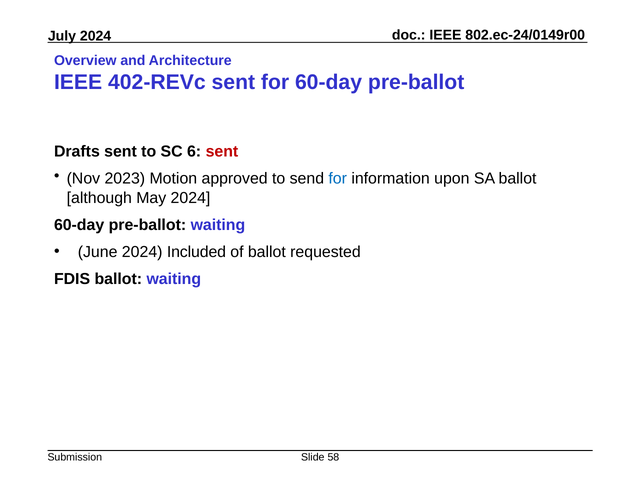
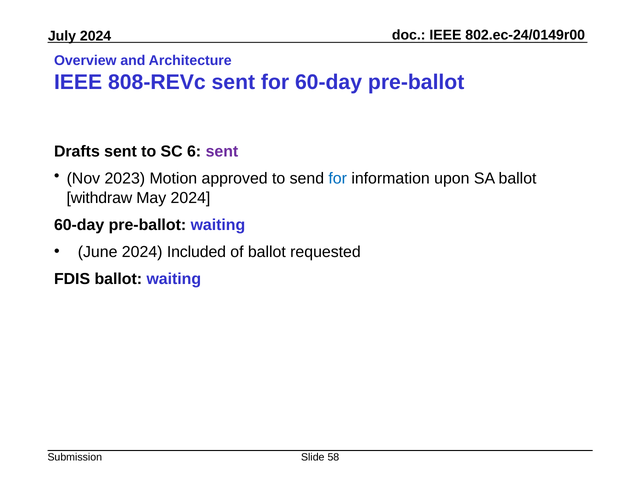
402-REVc: 402-REVc -> 808-REVc (157, 82)
sent colour: red -> purple (222, 151)
although: although -> withdraw (99, 197)
